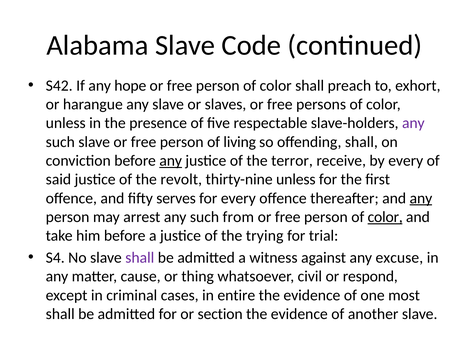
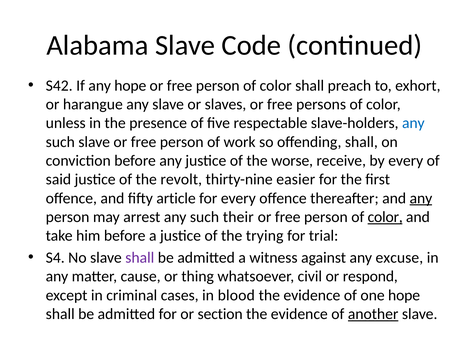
any colour: purple -> blue (413, 123)
living: living -> work (240, 142)
any underline: present -> none (171, 161)
terror: terror -> worse (292, 161)
thirty-nine unless: unless -> easier (296, 179)
serves: serves -> article (176, 198)
from: from -> their (238, 217)
entire: entire -> blood (236, 295)
one most: most -> hope (404, 295)
another underline: none -> present (373, 314)
